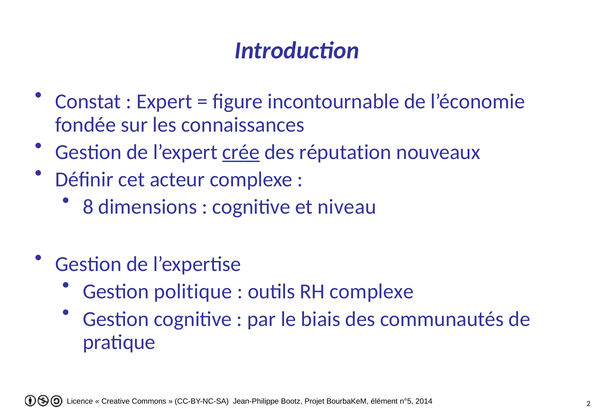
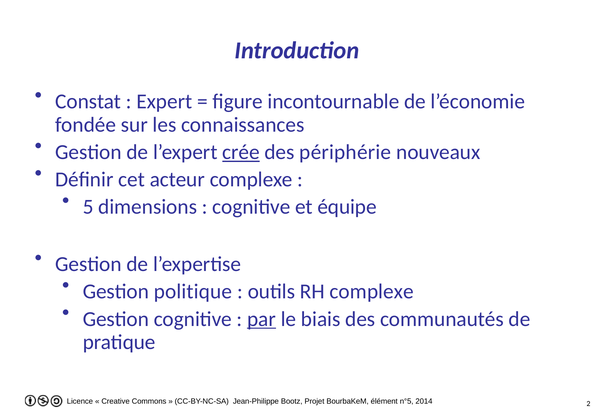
réputation: réputation -> périphérie (345, 152)
8: 8 -> 5 (88, 207)
niveau: niveau -> équipe (347, 207)
par underline: none -> present (261, 319)
